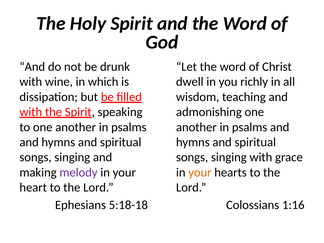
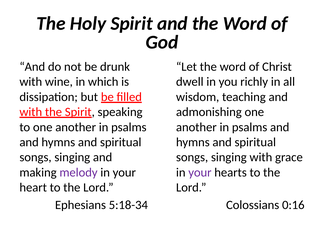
your colour: orange -> purple (200, 172)
5:18-18: 5:18-18 -> 5:18-34 (128, 205)
1:16: 1:16 -> 0:16 (293, 205)
